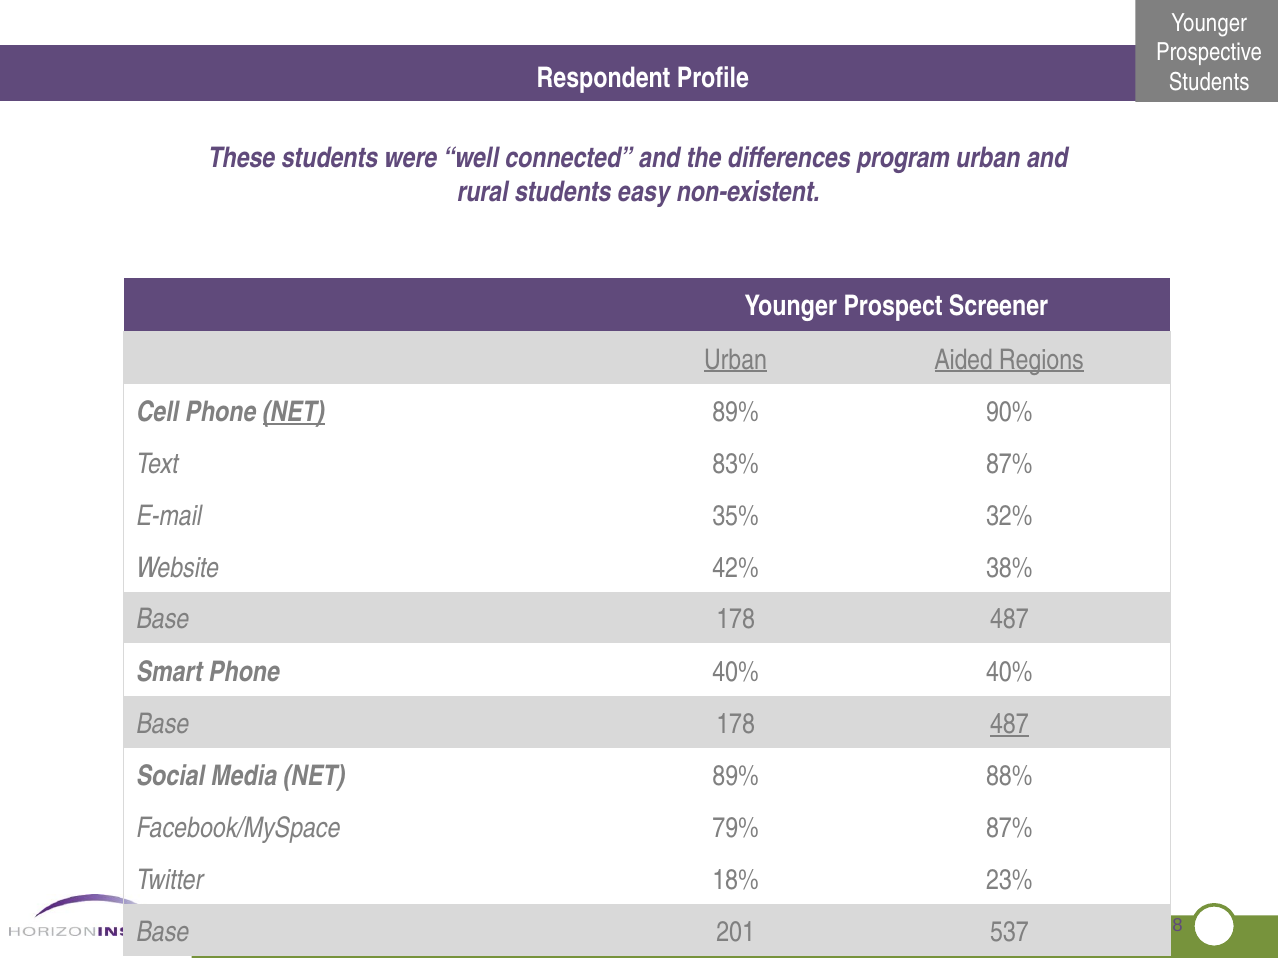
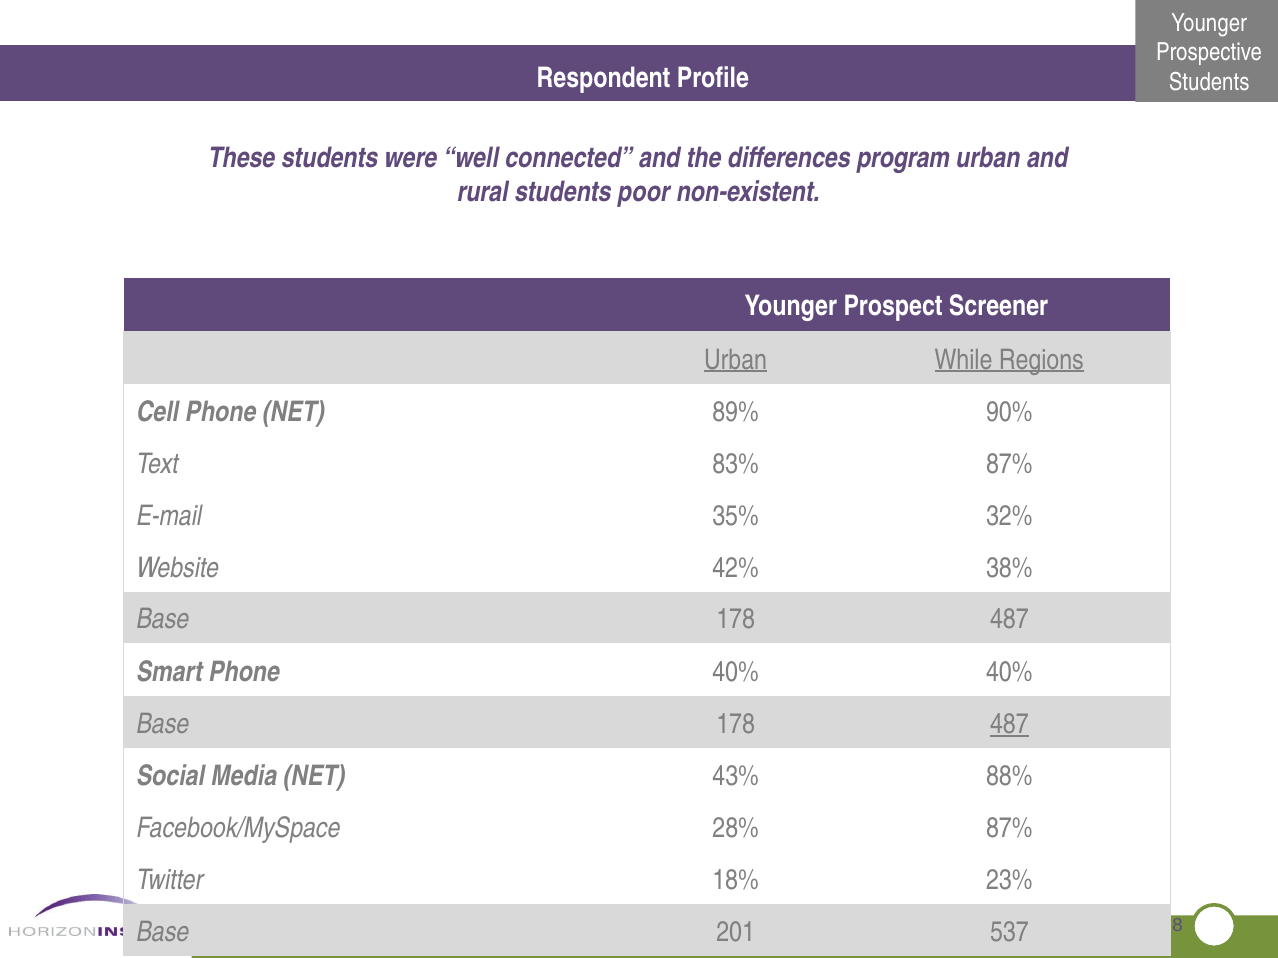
easy: easy -> poor (644, 192)
Aided: Aided -> While (964, 360)
NET underline: present -> none (294, 412)
Media NET 89%: 89% -> 43% (736, 777)
79%: 79% -> 28% (736, 829)
